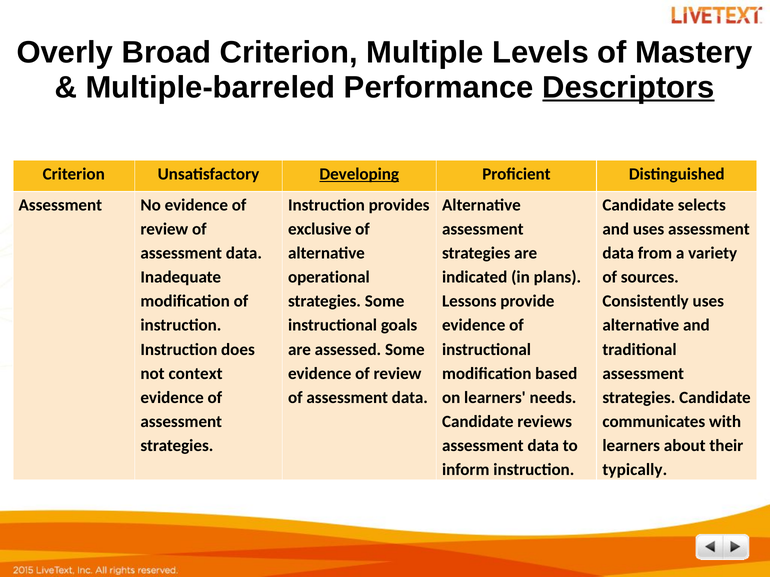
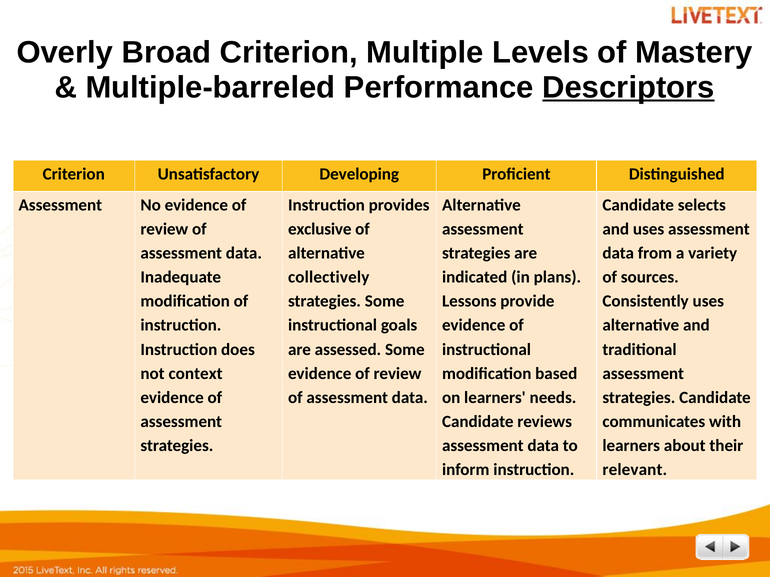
Developing underline: present -> none (359, 174)
operational: operational -> collectively (329, 278)
typically: typically -> relevant (635, 470)
